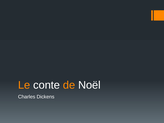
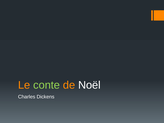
conte colour: white -> light green (47, 85)
